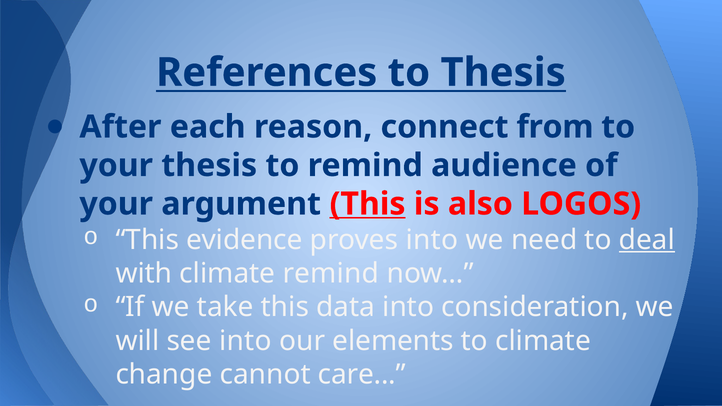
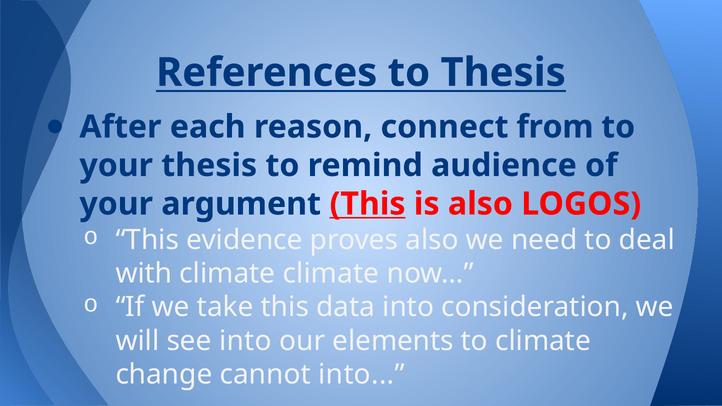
proves into: into -> also (432, 240)
deal underline: present -> none (647, 240)
climate remind: remind -> climate (331, 274)
cannot care: care -> into (362, 375)
